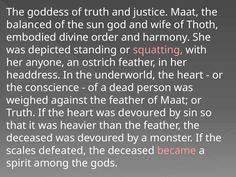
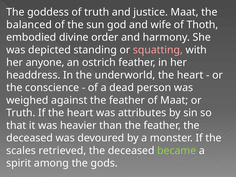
heart was devoured: devoured -> attributes (142, 113)
defeated: defeated -> retrieved (62, 151)
became colour: pink -> light green (177, 151)
